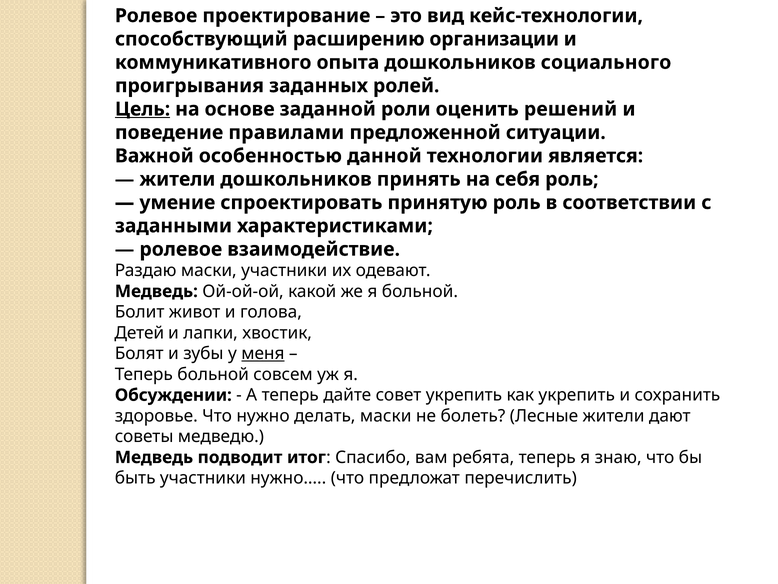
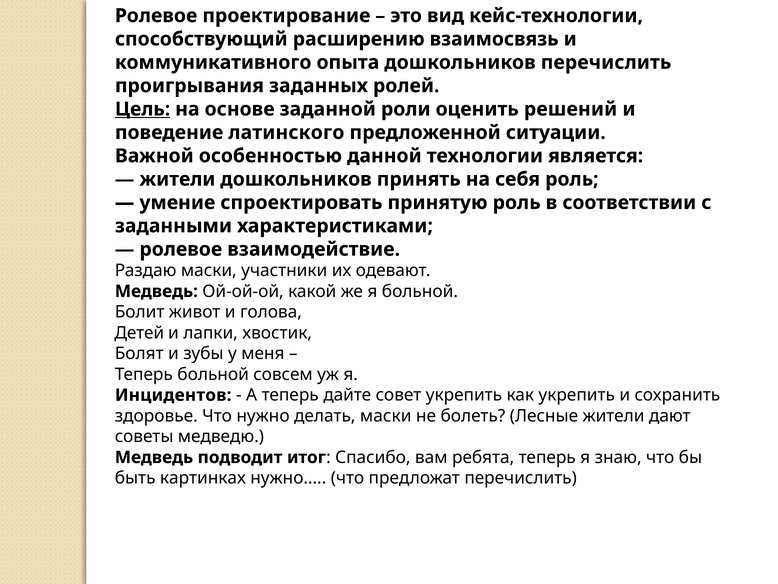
организации: организации -> взаимосвязь (494, 39)
дошкольников социального: социального -> перечислить (606, 62)
правилами: правилами -> латинского (286, 132)
меня underline: present -> none (263, 353)
Обсуждении: Обсуждении -> Инцидентов (173, 395)
быть участники: участники -> картинках (203, 478)
